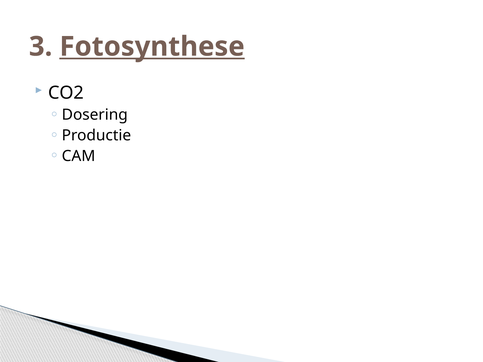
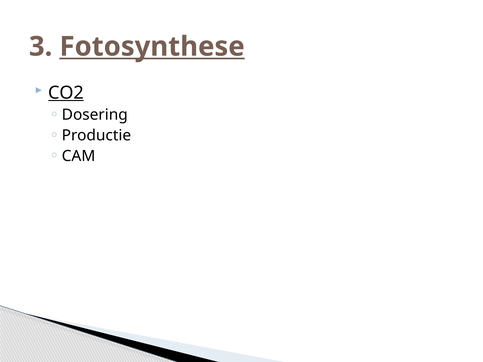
CO2 underline: none -> present (66, 93)
